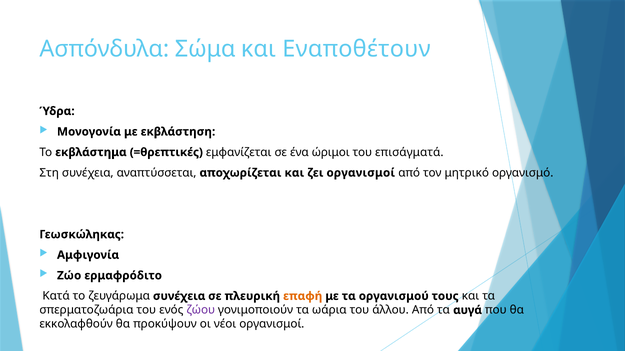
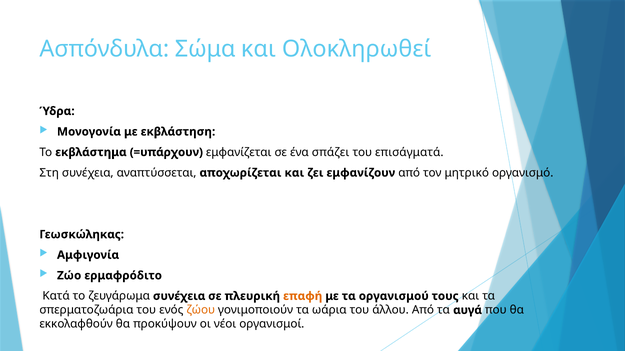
Εναποθέτουν: Εναποθέτουν -> Ολοκληρωθεί (357, 49)
=θρεπτικές: =θρεπτικές -> =υπάρχουν (166, 152)
ώριμοι: ώριμοι -> σπάζει (331, 152)
ζει οργανισμοί: οργανισμοί -> εμφανίζουν (361, 173)
ζώου colour: purple -> orange (201, 311)
